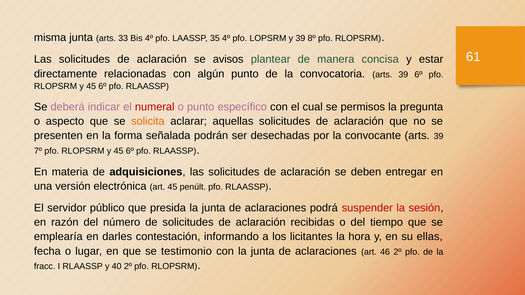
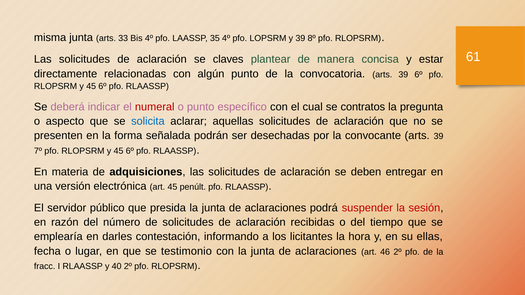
avisos: avisos -> claves (228, 59)
permisos: permisos -> contratos (363, 107)
solicita colour: orange -> blue (148, 121)
